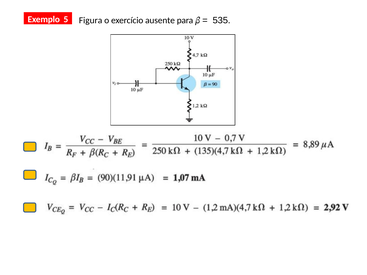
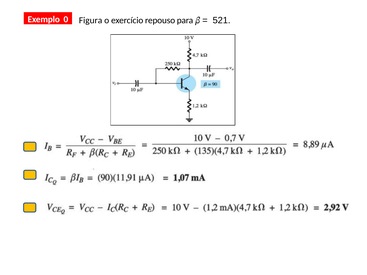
5: 5 -> 0 (66, 19)
535: 535 -> 521 (222, 20)
ausente: ausente -> repouso (160, 20)
